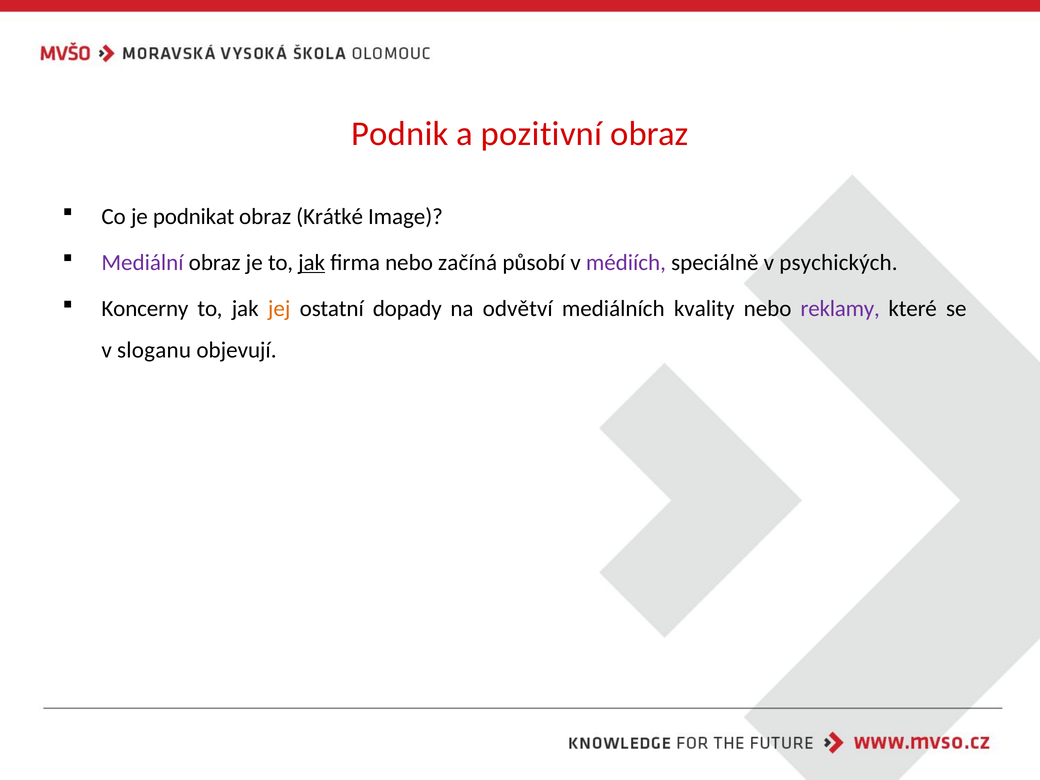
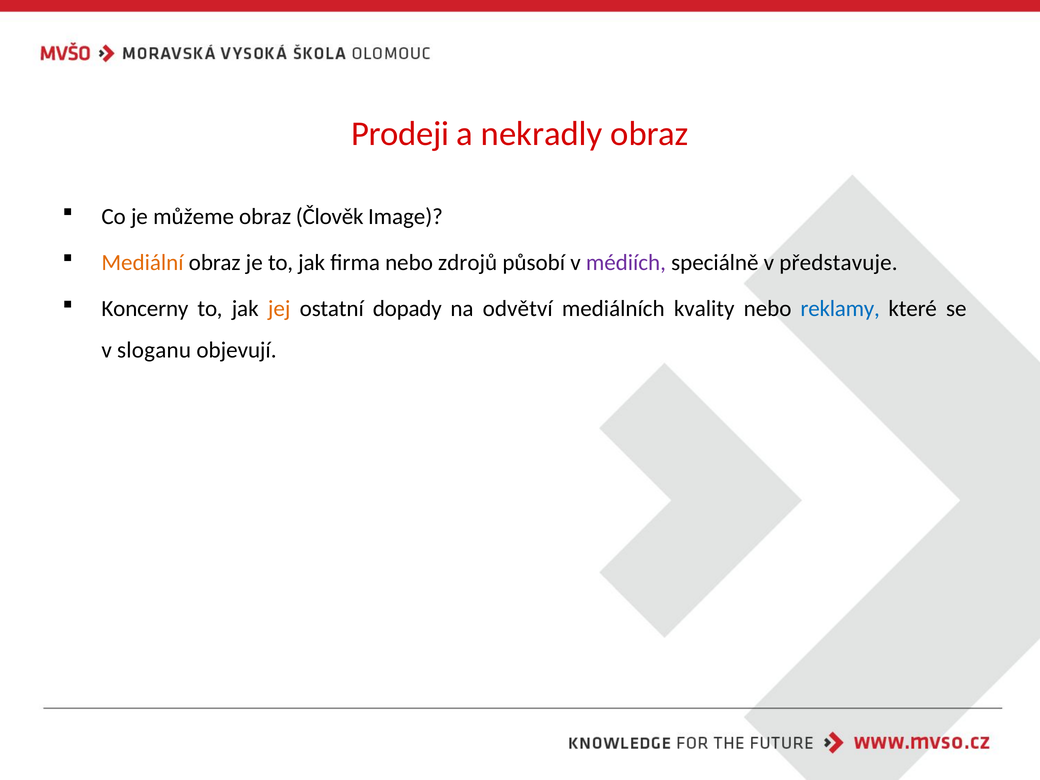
Podnik: Podnik -> Prodeji (400, 134)
pozitivní: pozitivní -> nekradly (542, 134)
podnikat: podnikat -> můžeme (194, 216)
Krátké: Krátké -> Člověk (330, 216)
Mediální colour: purple -> orange (142, 263)
jak underline: present -> none (312, 263)
začíná: začíná -> zdrojů (468, 263)
psychických: psychických -> představuje (838, 263)
reklamy colour: purple -> blue (840, 309)
